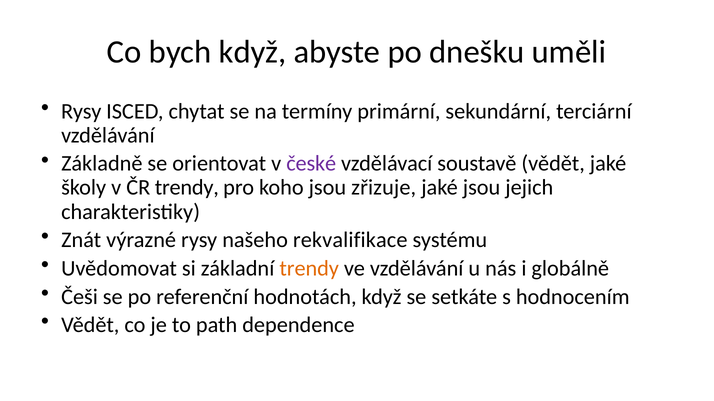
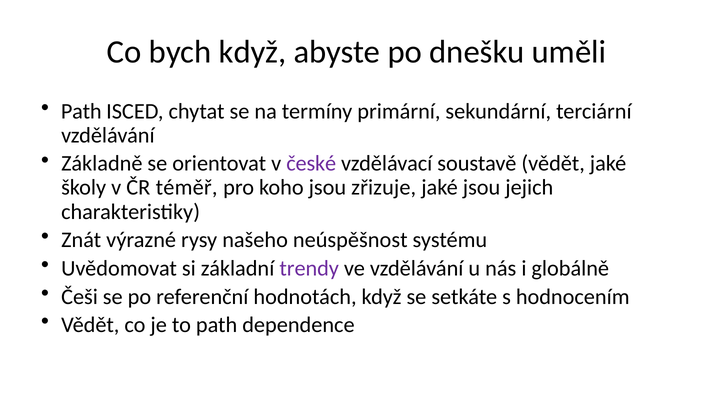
Rysy: Rysy -> Path (81, 111)
ČR trendy: trendy -> téměř (187, 188)
rekvalifikace: rekvalifikace -> neúspěšnost (350, 240)
trendy colour: orange -> purple (309, 269)
